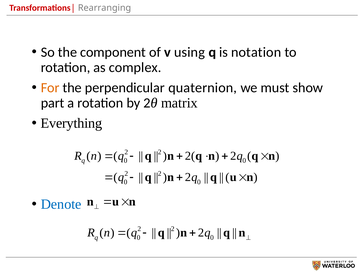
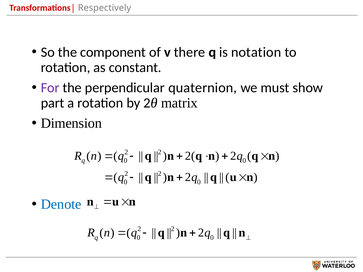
Rearranging: Rearranging -> Respectively (104, 8)
using: using -> there (190, 52)
complex: complex -> constant (135, 67)
For colour: orange -> purple (50, 88)
Everything: Everything -> Dimension (71, 123)
